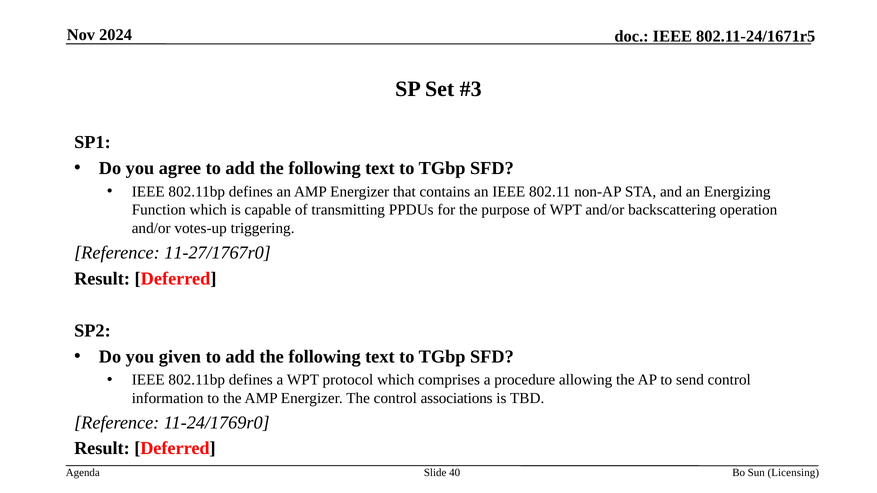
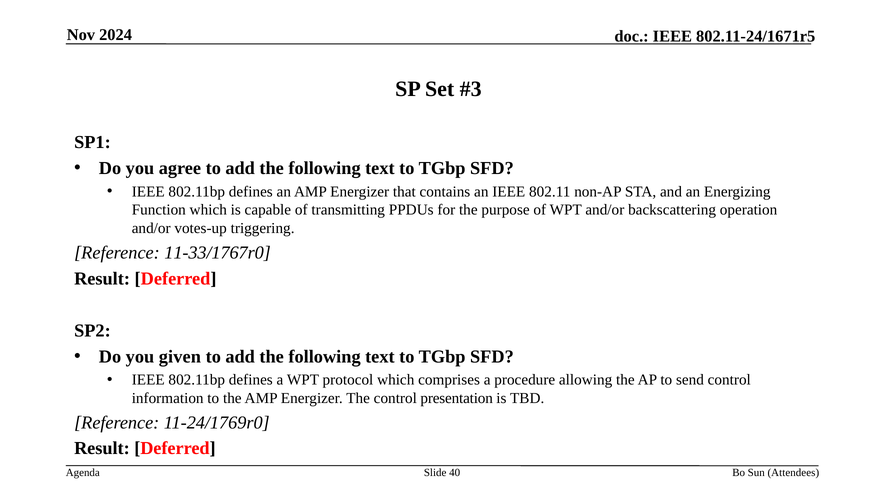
11-27/1767r0: 11-27/1767r0 -> 11-33/1767r0 (218, 253)
associations: associations -> presentation (457, 398)
Licensing: Licensing -> Attendees (793, 473)
